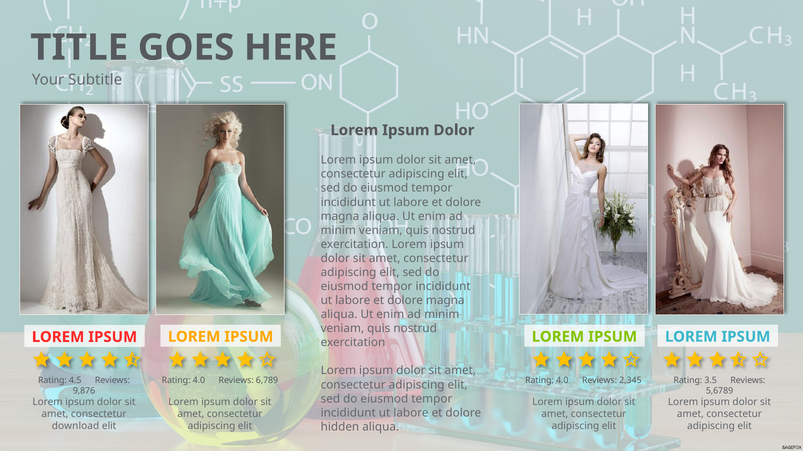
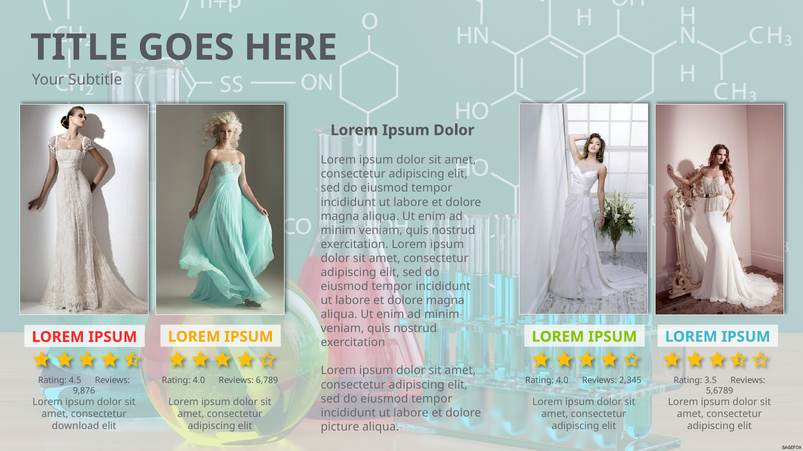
hidden: hidden -> picture (340, 427)
